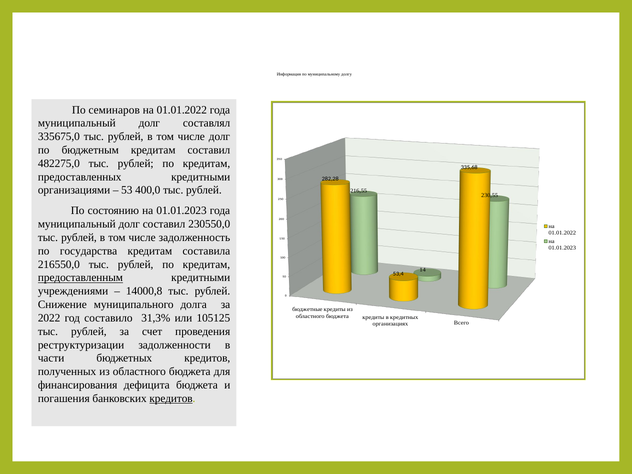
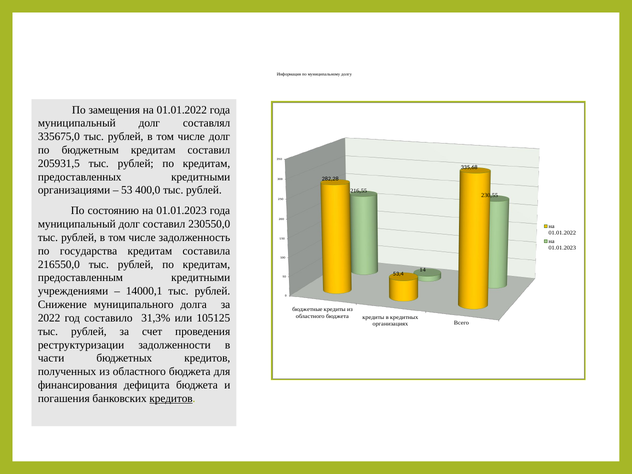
семинаров: семинаров -> замещения (114, 110)
482275,0: 482275,0 -> 205931,5 (59, 163)
предоставленным underline: present -> none (80, 278)
14000,8: 14000,8 -> 14000,1 (144, 291)
